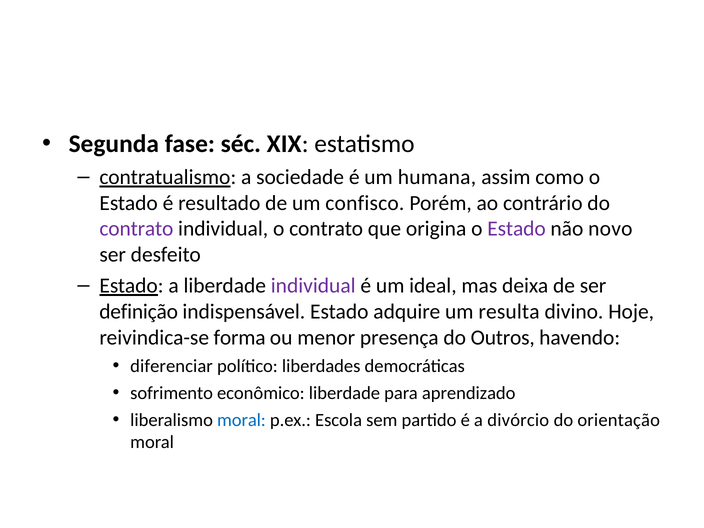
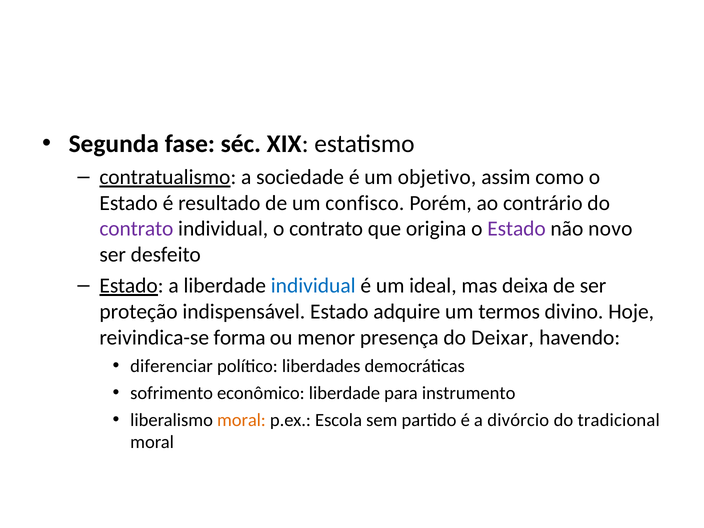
humana: humana -> objetivo (437, 177)
individual colour: purple -> blue (313, 286)
definição: definição -> proteção (139, 312)
resulta: resulta -> termos (509, 312)
Outros: Outros -> Deixar (503, 337)
aprendizado: aprendizado -> instrumento (469, 393)
moral colour: blue -> orange (241, 420)
orientação: orientação -> tradicional (619, 420)
